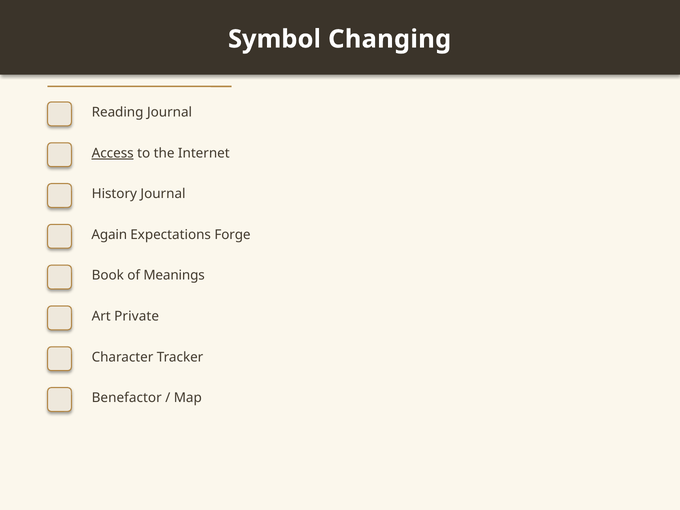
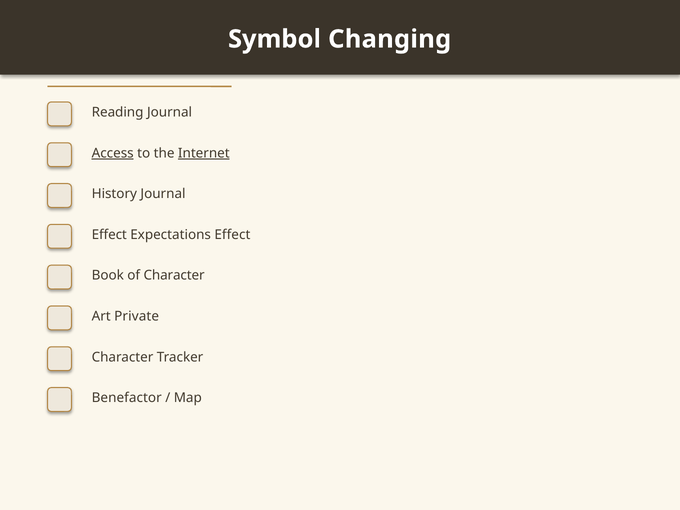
Internet underline: none -> present (204, 153)
Again: Again -> Effect (109, 235)
Expectations Forge: Forge -> Effect (232, 235)
of Meanings: Meanings -> Character (174, 275)
